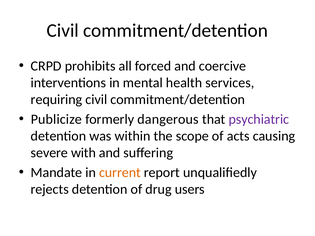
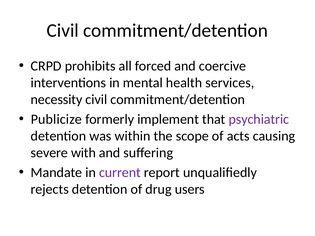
requiring: requiring -> necessity (57, 100)
dangerous: dangerous -> implement (168, 119)
current colour: orange -> purple (120, 173)
